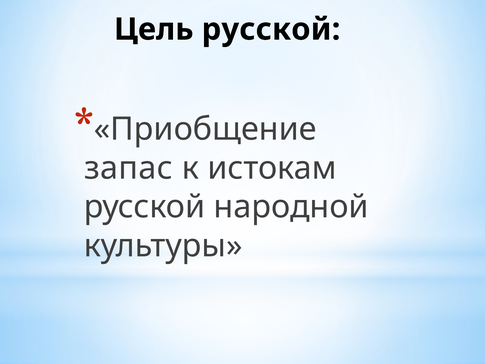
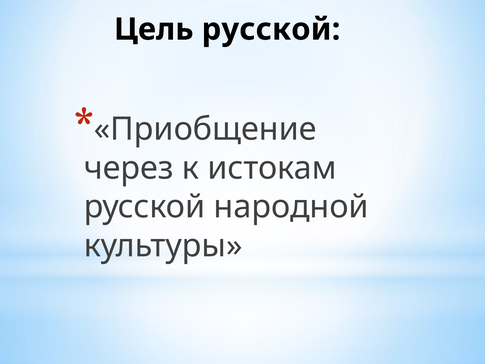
запас: запас -> через (129, 168)
